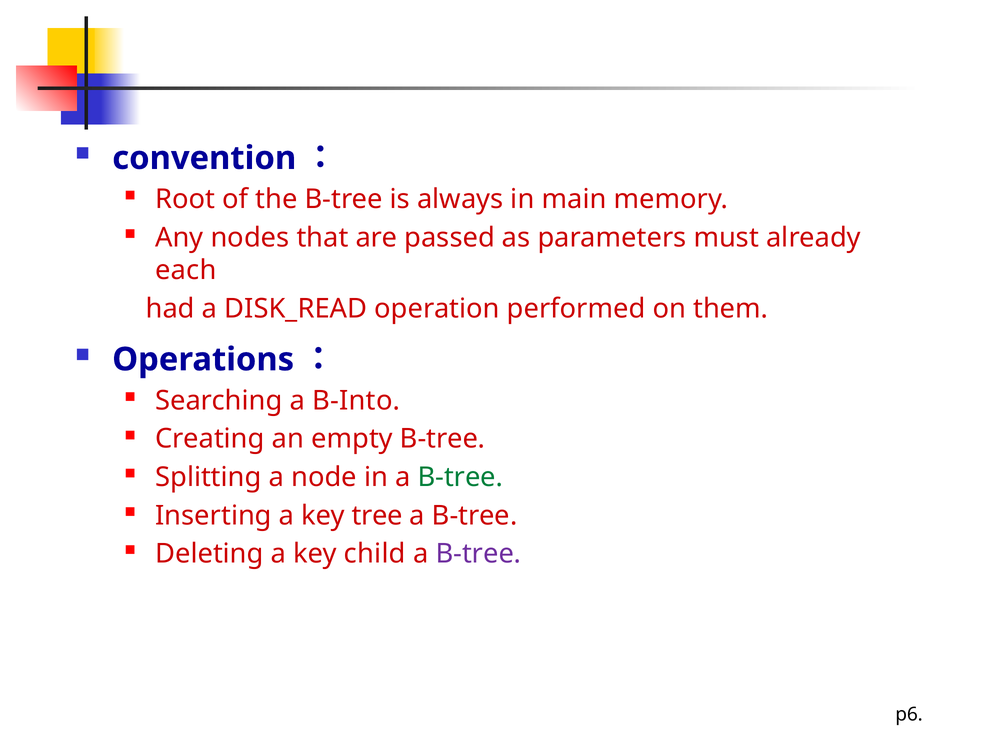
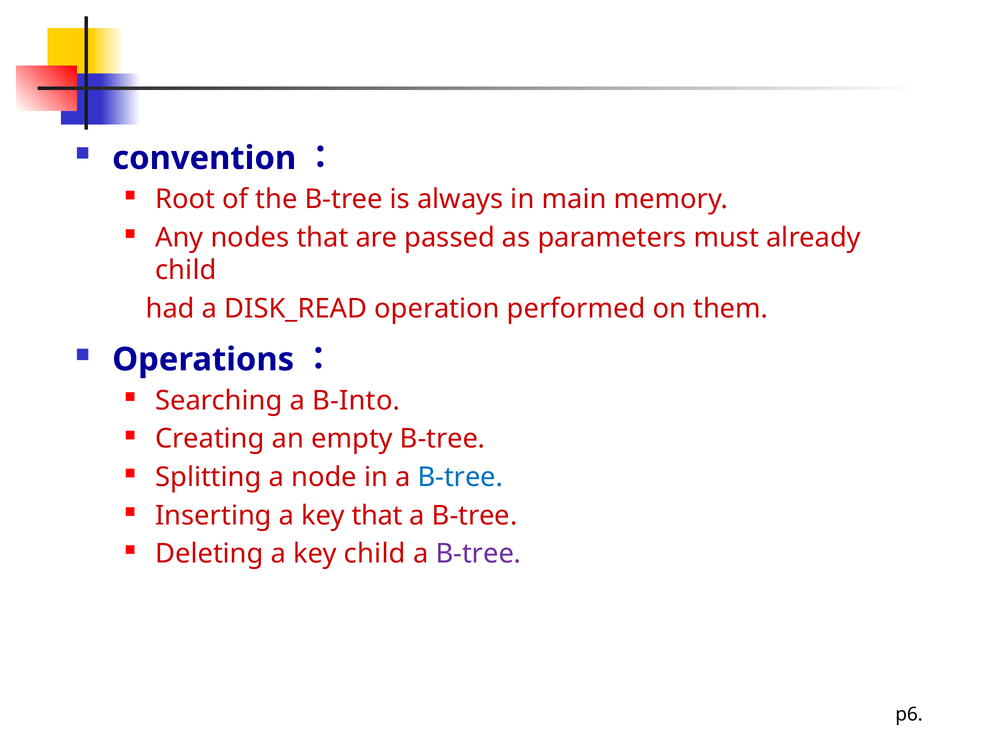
each: each -> child (186, 270)
B-tree colour: green -> blue (460, 477)
key tree: tree -> that (377, 515)
